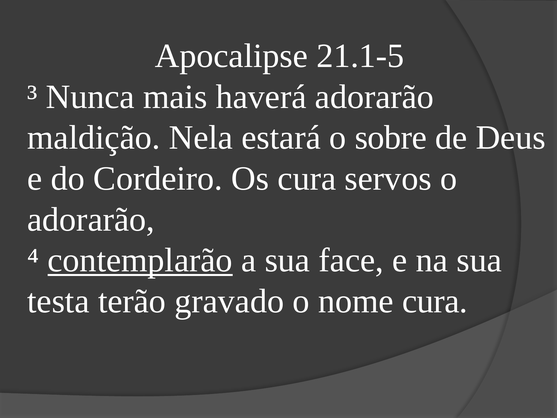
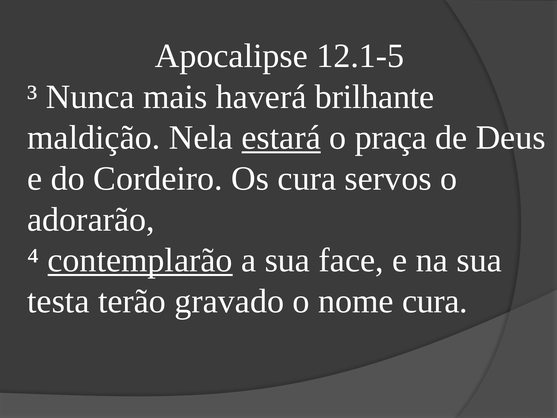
21.1-5: 21.1-5 -> 12.1-5 (360, 56)
haverá adorarão: adorarão -> brilhante (375, 97)
estará underline: none -> present (281, 138)
sobre: sobre -> praça (391, 138)
